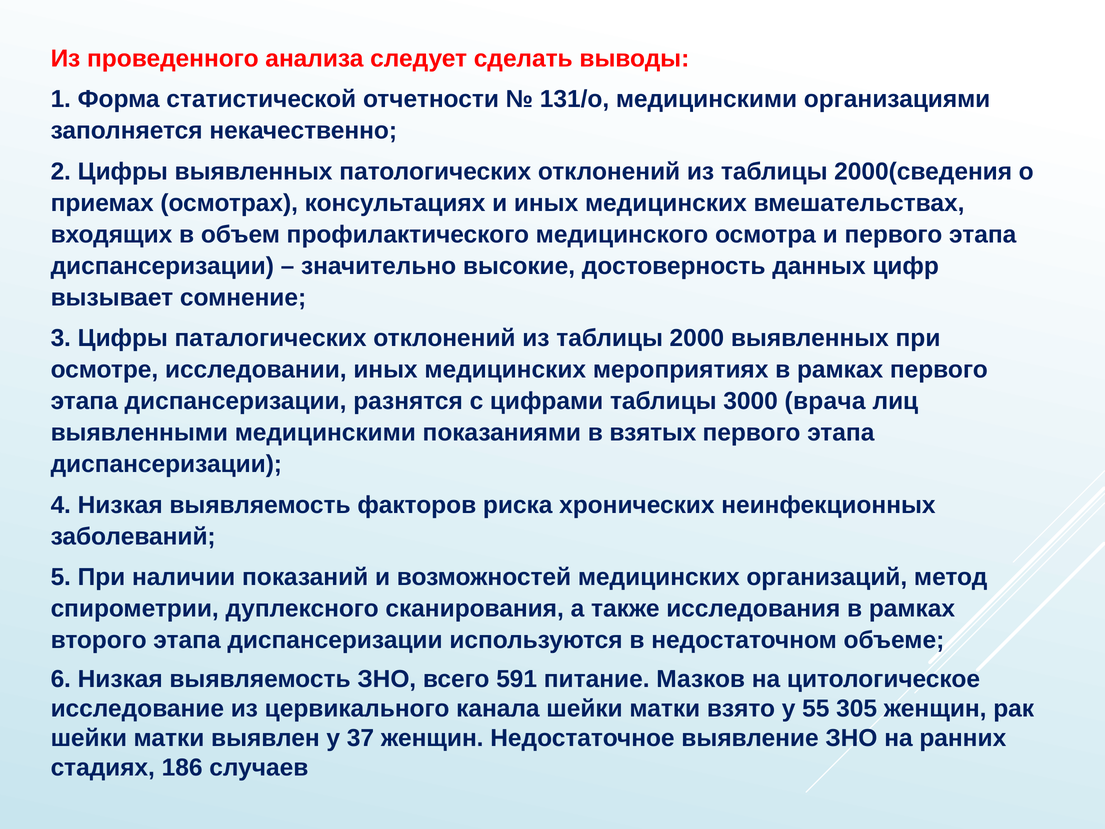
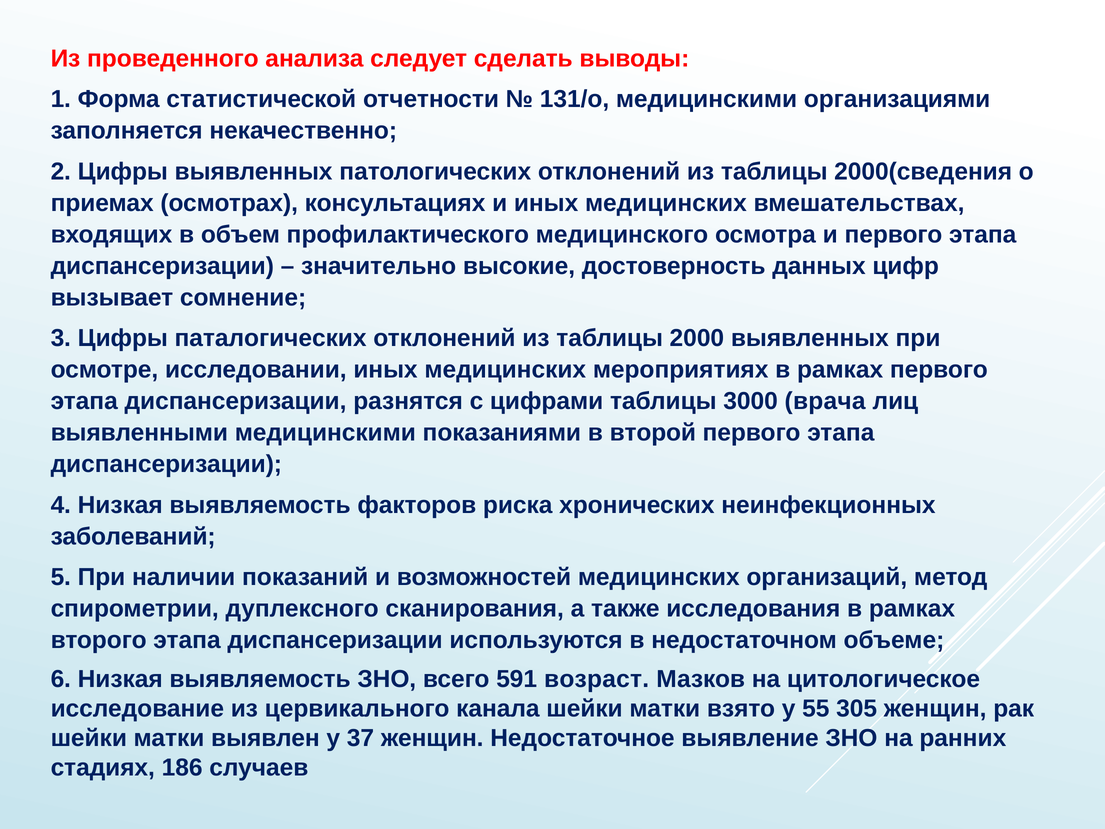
взятых: взятых -> второй (653, 433)
питание: питание -> возраст (597, 679)
